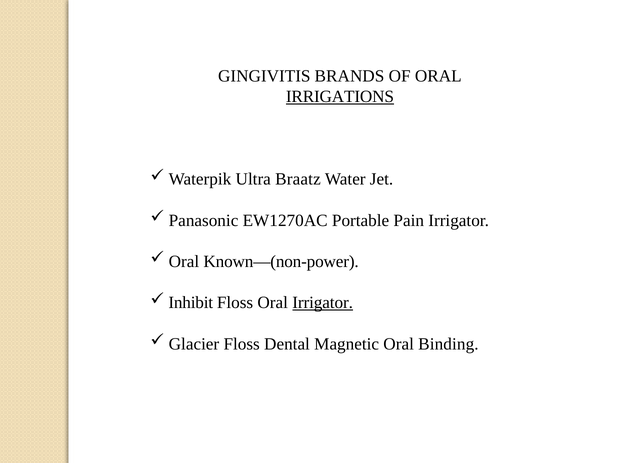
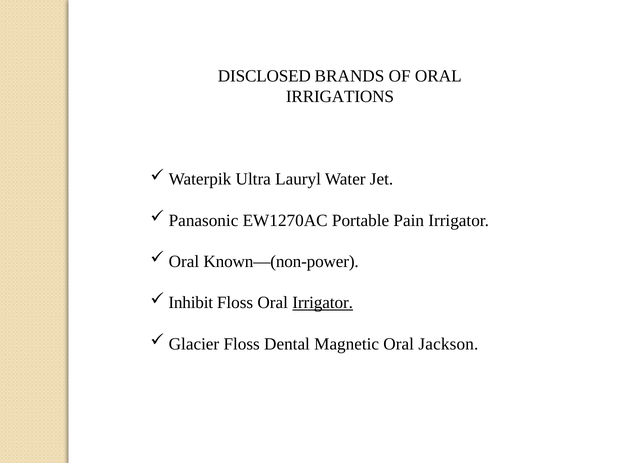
GINGIVITIS: GINGIVITIS -> DISCLOSED (264, 76)
IRRIGATIONS underline: present -> none (340, 97)
Braatz: Braatz -> Lauryl (298, 179)
Binding: Binding -> Jackson (448, 344)
